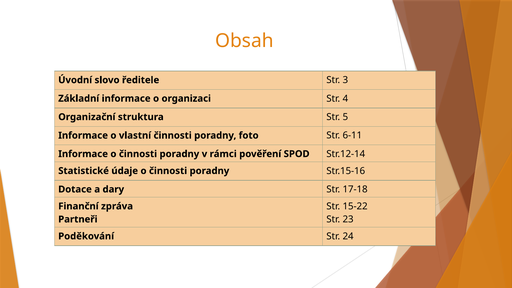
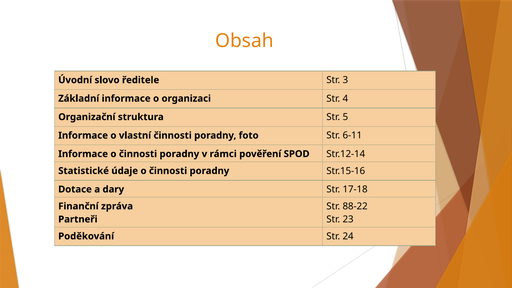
15-22: 15-22 -> 88-22 (355, 206)
